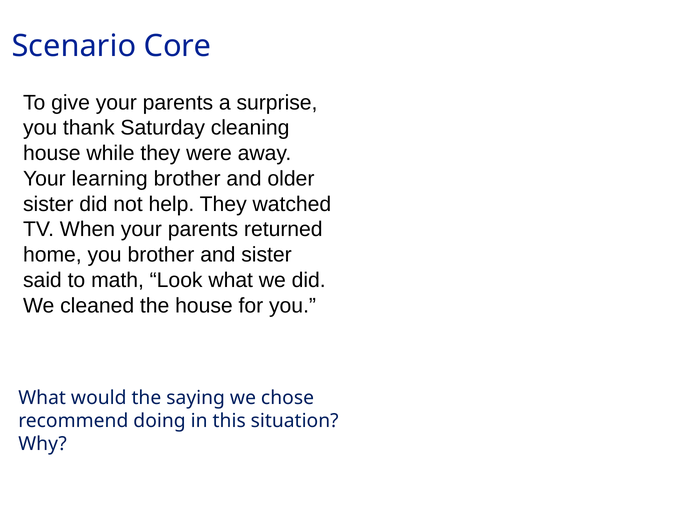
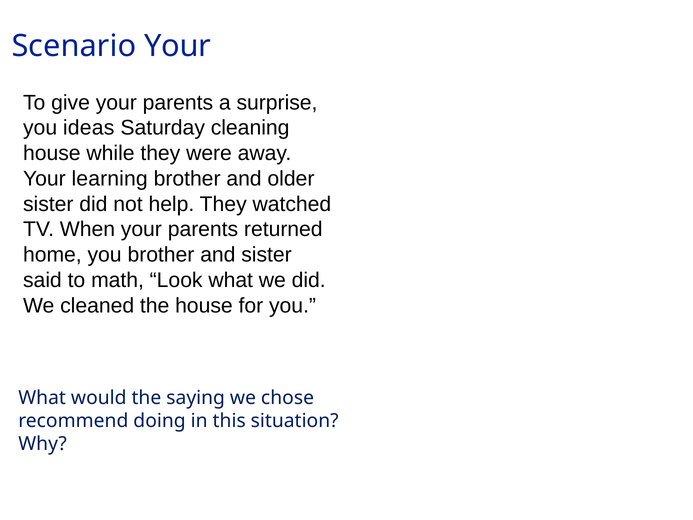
Scenario Core: Core -> Your (178, 46)
thank: thank -> ideas (89, 128)
